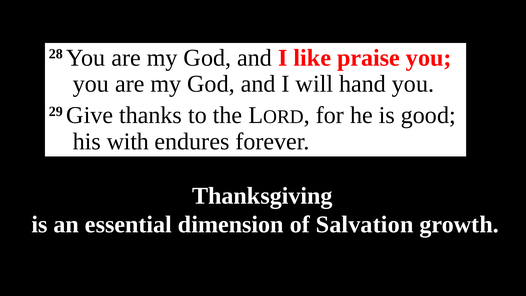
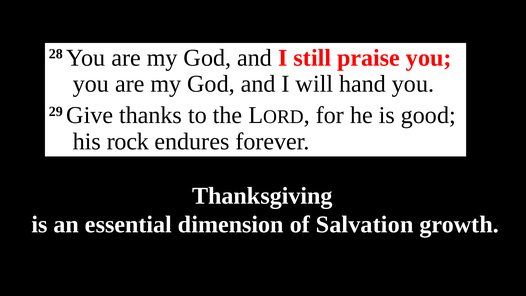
like: like -> still (312, 58)
with: with -> rock (128, 141)
